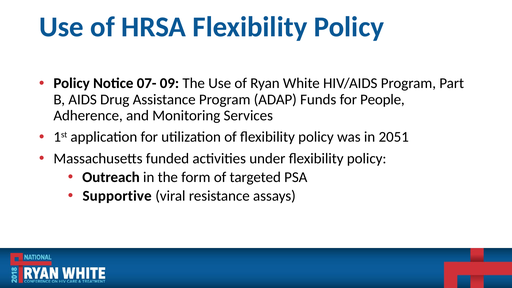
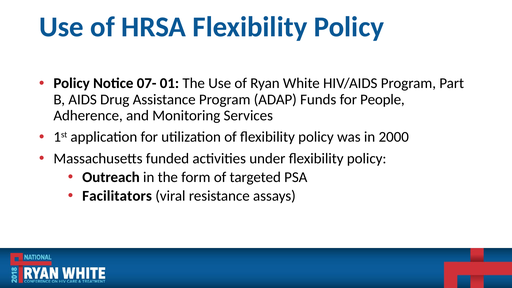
09: 09 -> 01 (169, 83)
2051: 2051 -> 2000 (394, 137)
Supportive: Supportive -> Facilitators (117, 196)
